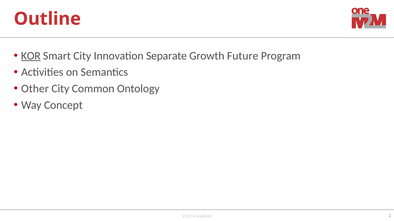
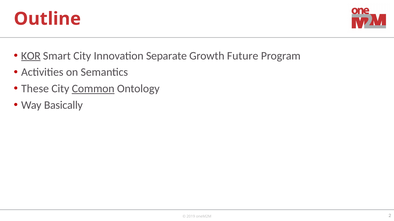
Other: Other -> These (35, 89)
Common underline: none -> present (93, 89)
Concept: Concept -> Basically (63, 105)
